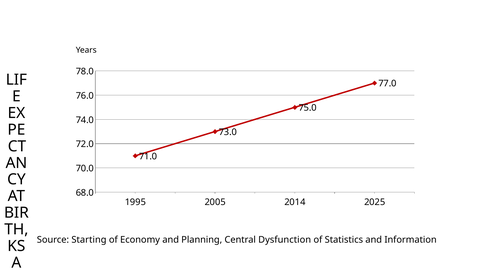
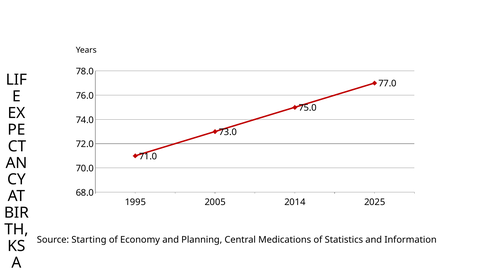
Dysfunction: Dysfunction -> Medications (285, 240)
